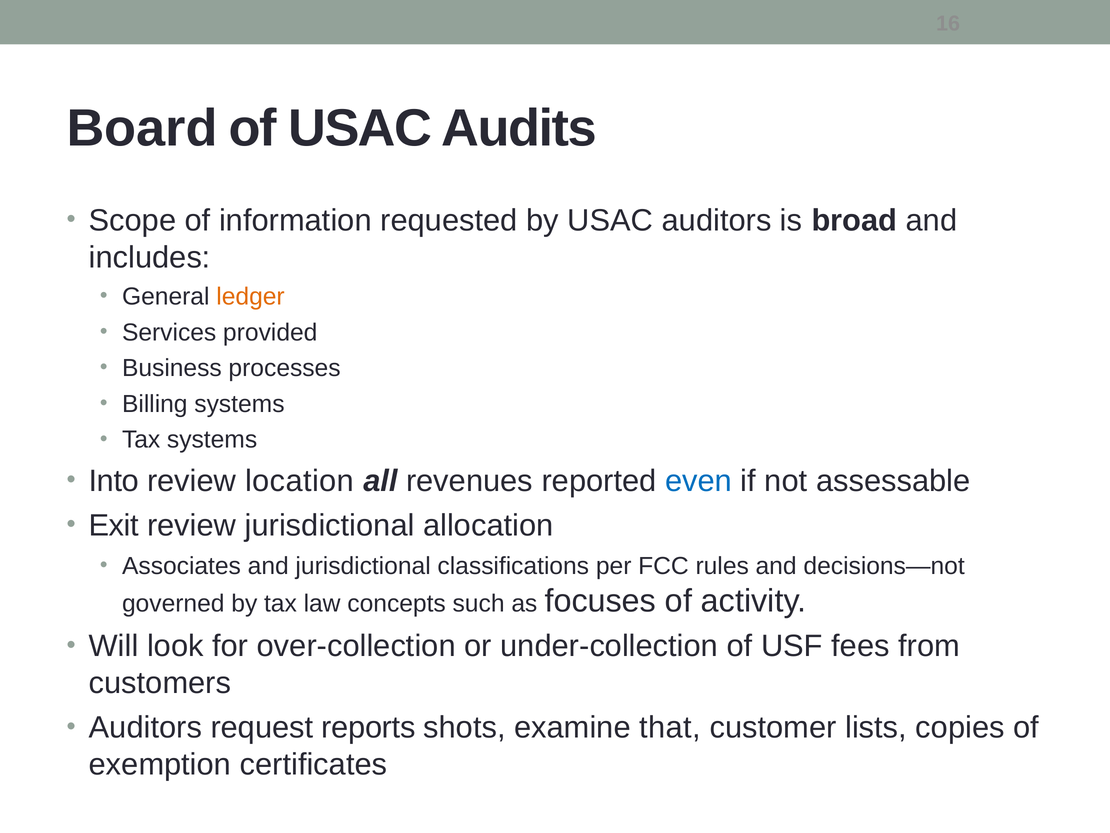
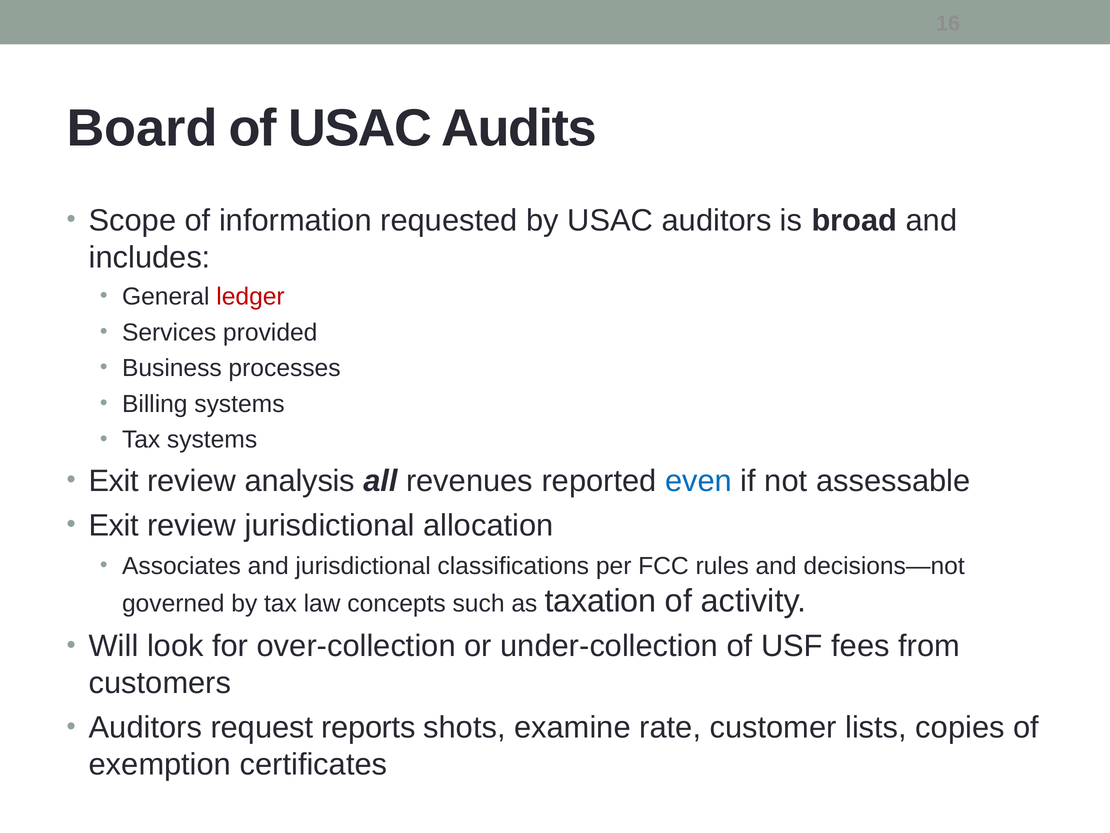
ledger colour: orange -> red (251, 297)
Into: Into -> Exit (114, 481)
location: location -> analysis (300, 481)
focuses: focuses -> taxation (600, 601)
that: that -> rate (670, 727)
